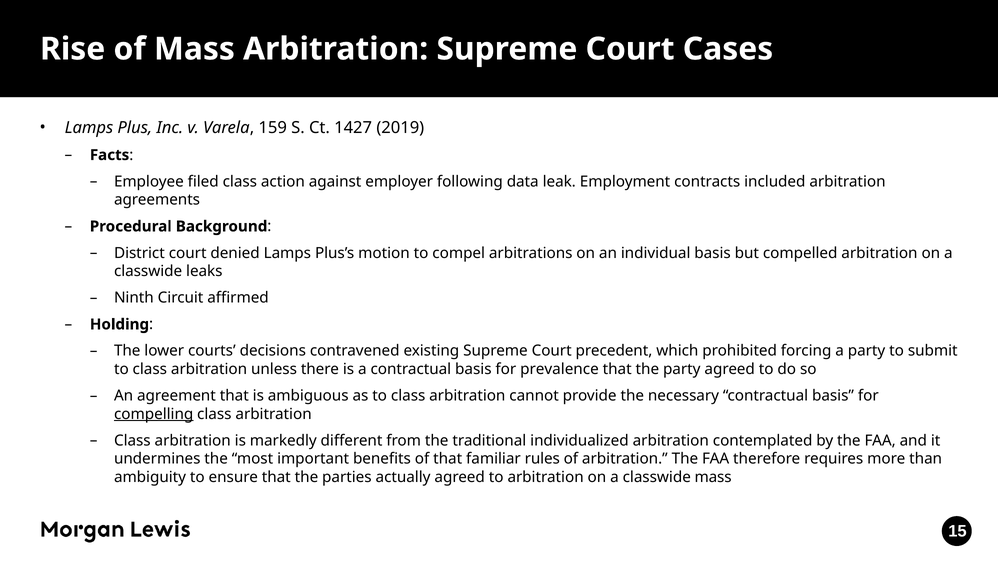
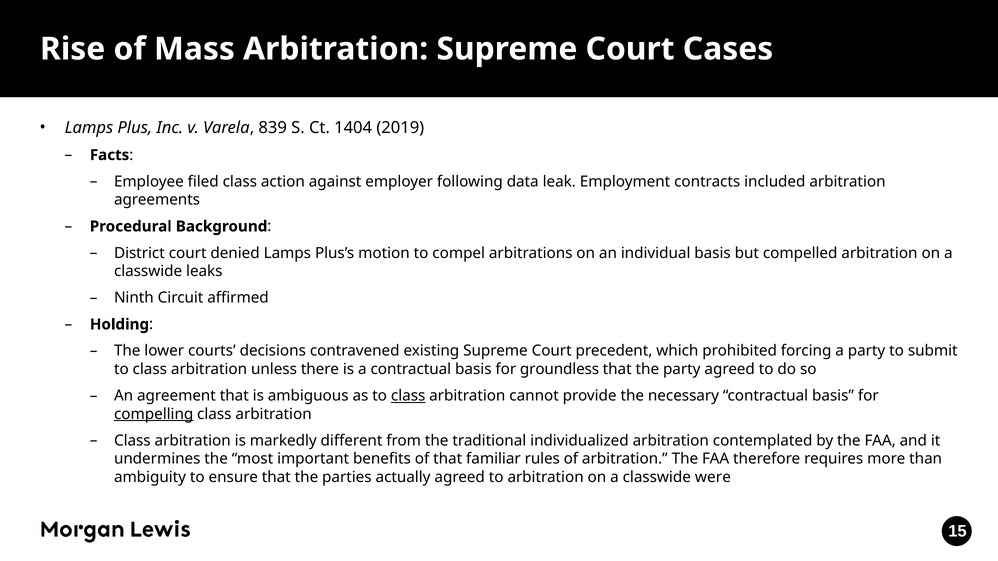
159: 159 -> 839 (273, 128)
1427: 1427 -> 1404 (353, 128)
prevalence: prevalence -> groundless (560, 369)
class underline: none -> present (408, 396)
classwide mass: mass -> were (713, 477)
